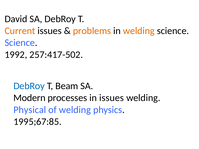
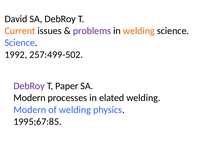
problems colour: orange -> purple (92, 31)
257:417-502: 257:417-502 -> 257:499-502 (56, 55)
DebRoy colour: blue -> purple (29, 86)
Beam: Beam -> Paper (67, 86)
in issues: issues -> elated (112, 98)
Physical: Physical -> Modern (30, 110)
